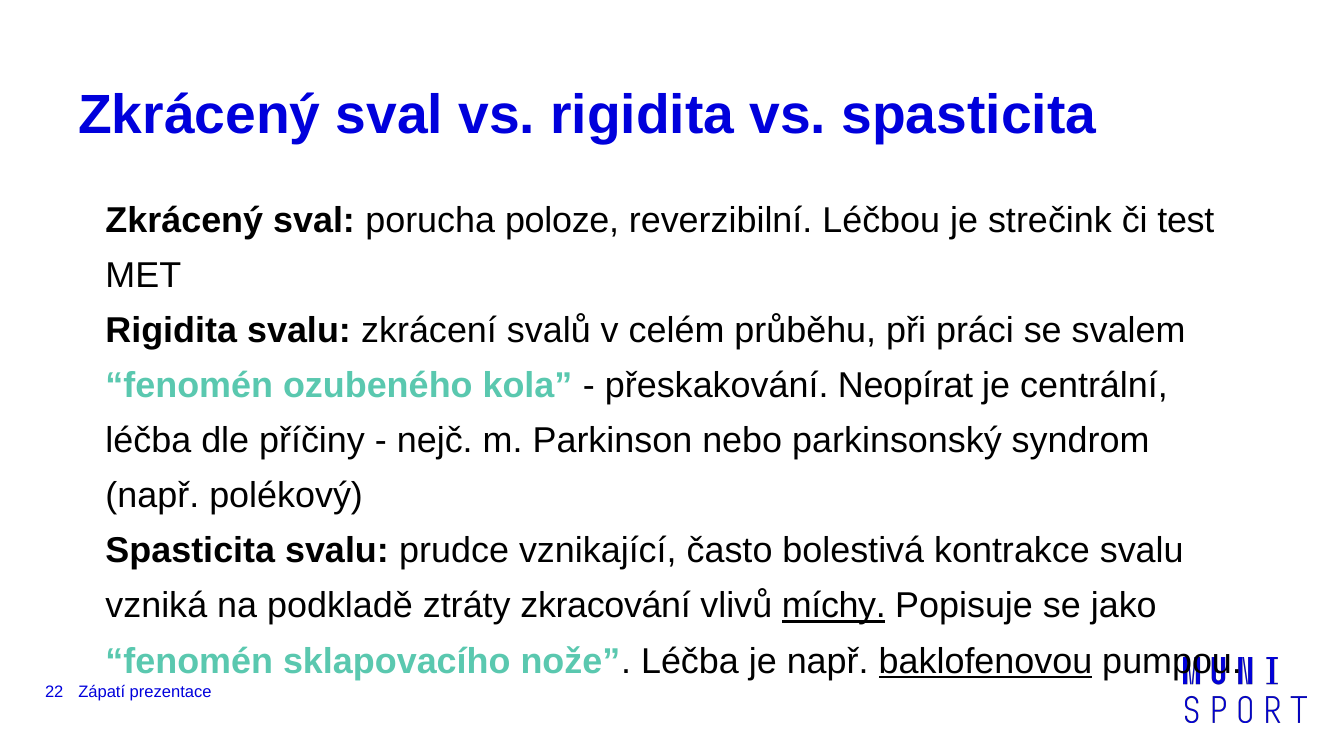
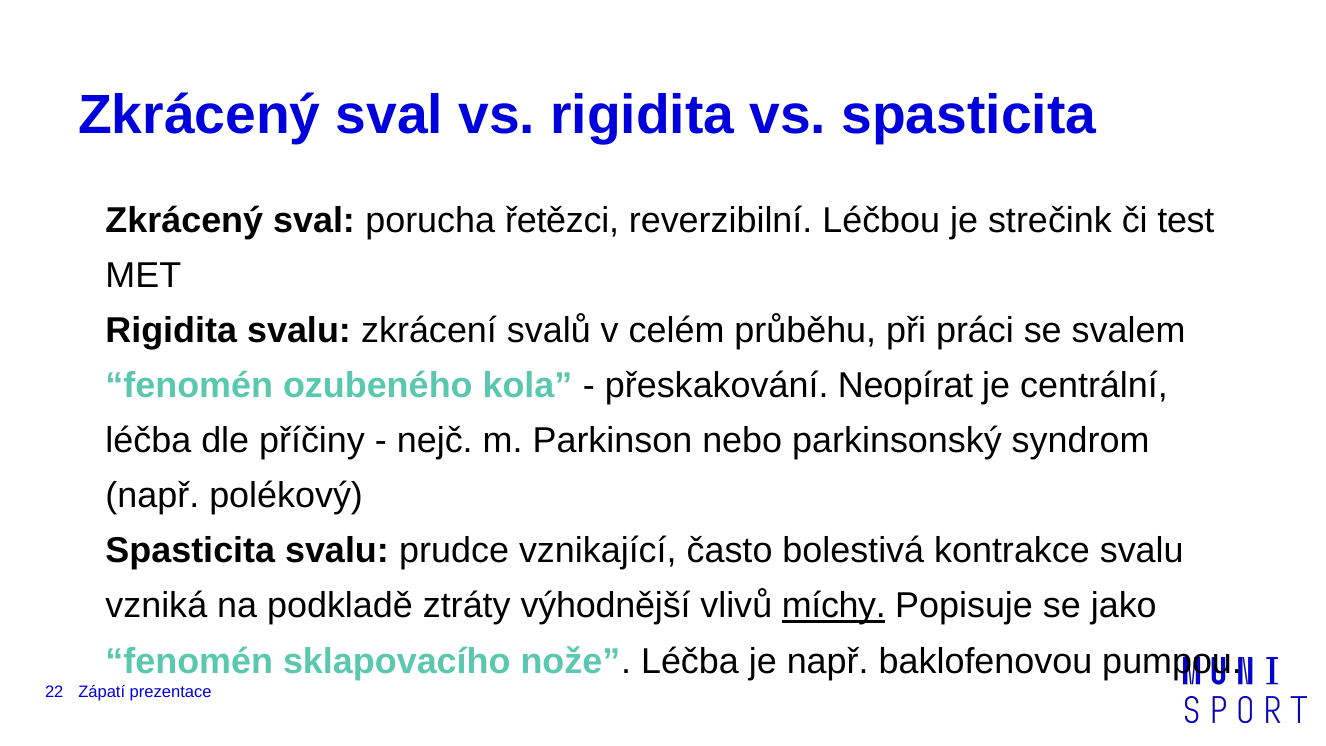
poloze: poloze -> řetězci (562, 220)
zkracování: zkracování -> výhodnější (606, 606)
baklofenovou underline: present -> none (985, 661)
